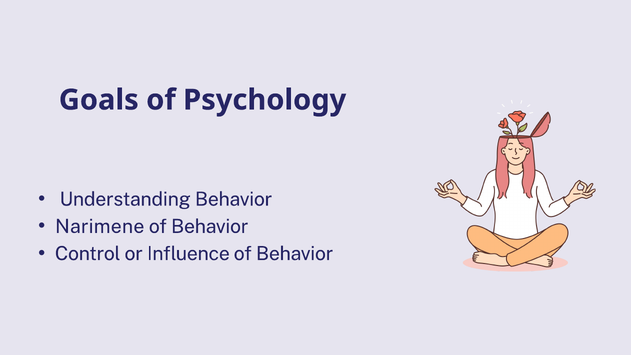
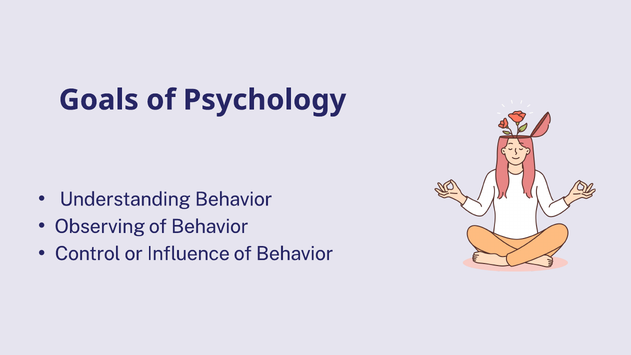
Narimene: Narimene -> Observing (100, 226)
